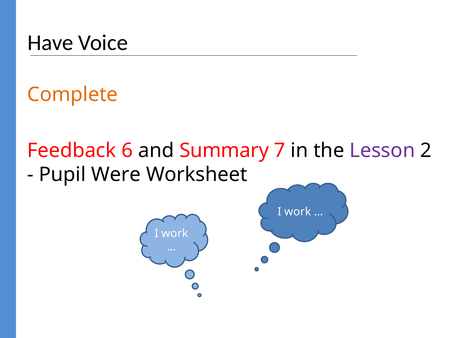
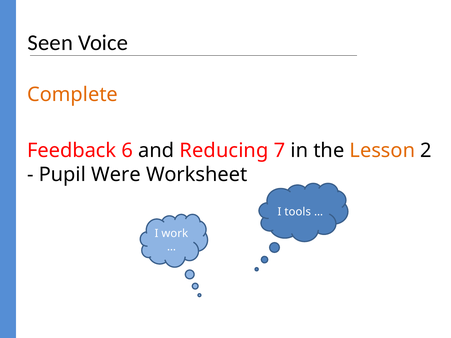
Have: Have -> Seen (50, 43)
Summary: Summary -> Reducing (224, 151)
Lesson colour: purple -> orange (382, 151)
work: work -> tools (298, 212)
